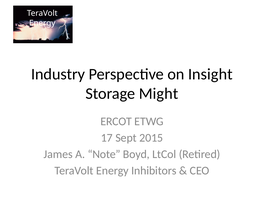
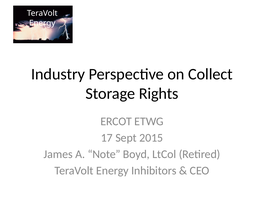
Insight: Insight -> Collect (210, 74)
Might: Might -> Rights (159, 94)
